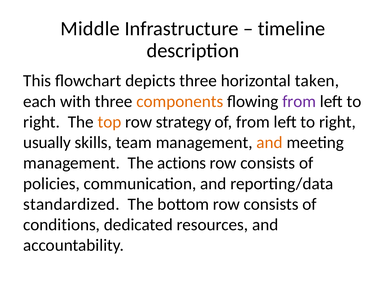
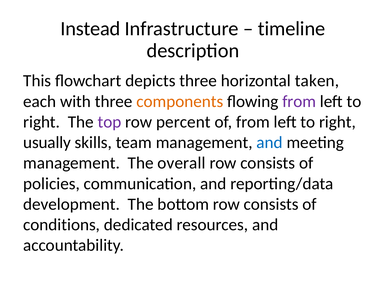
Middle: Middle -> Instead (90, 29)
top colour: orange -> purple (109, 122)
strategy: strategy -> percent (183, 122)
and colour: orange -> blue (270, 143)
actions: actions -> overall (182, 163)
standardized: standardized -> development (72, 205)
